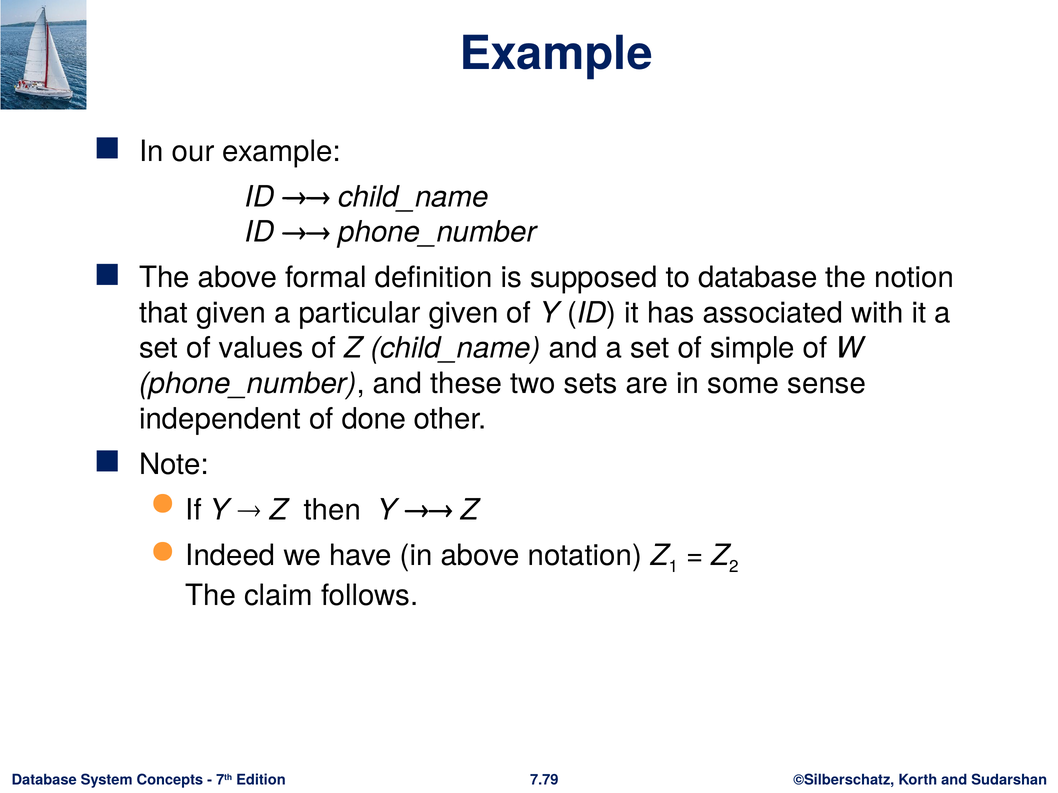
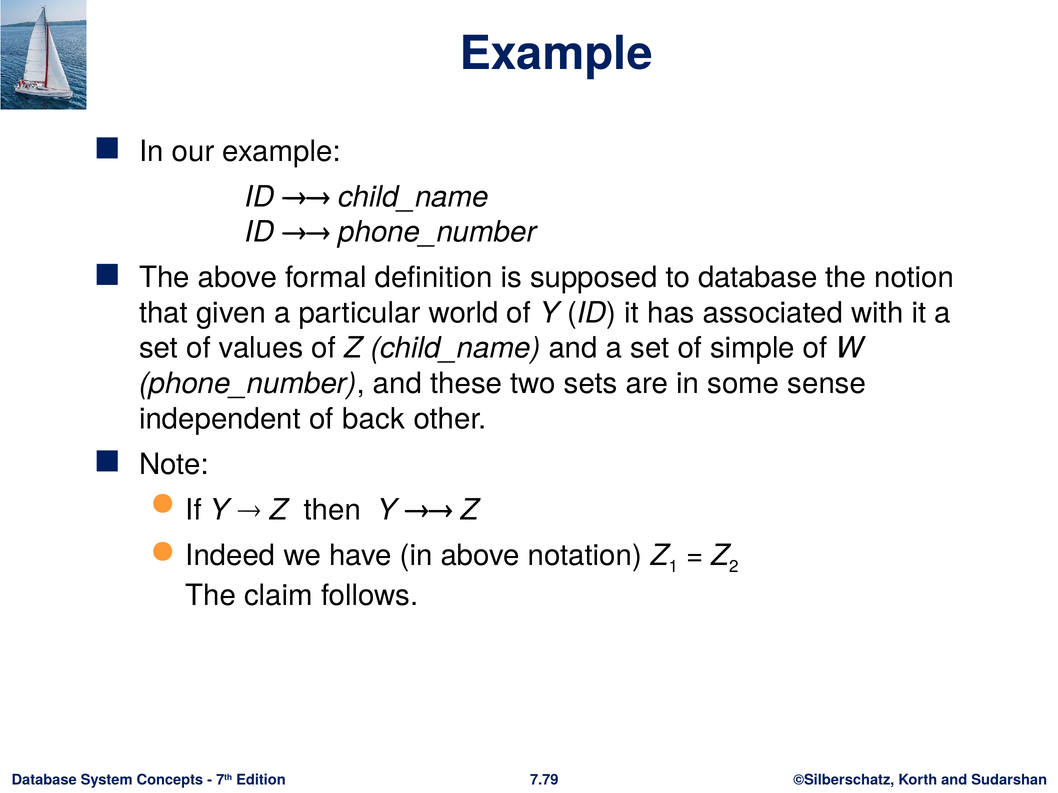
particular given: given -> world (463, 313)
done: done -> back (374, 419)
